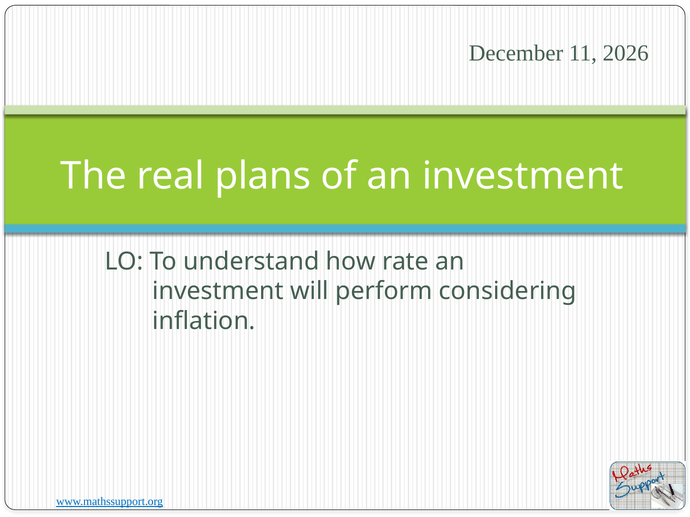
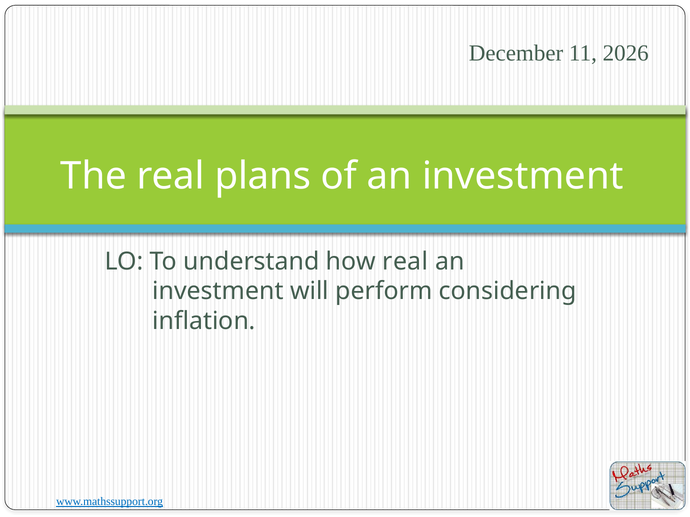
how rate: rate -> real (405, 262)
